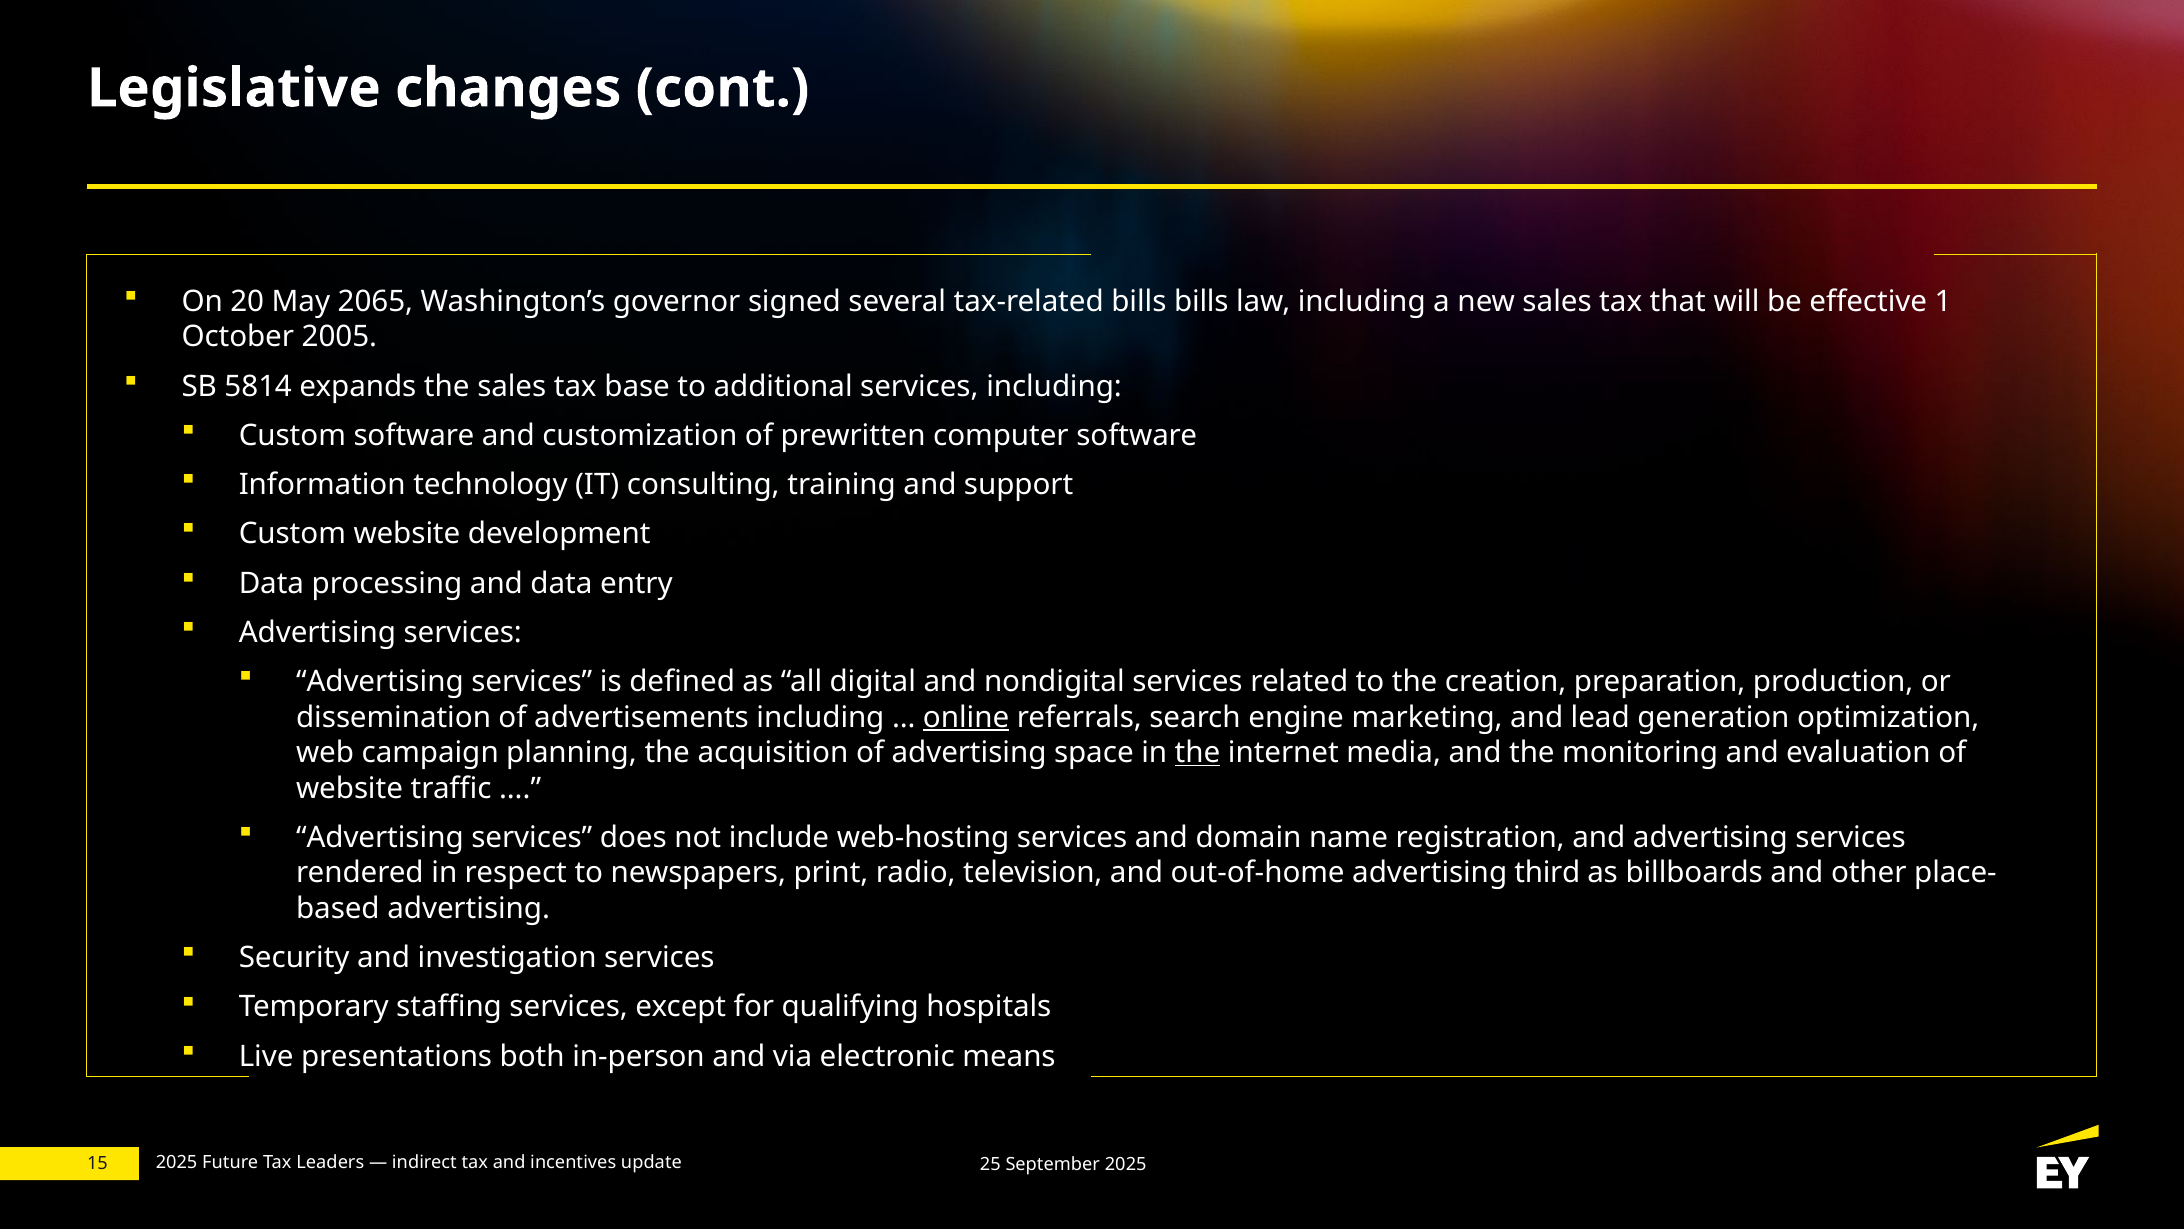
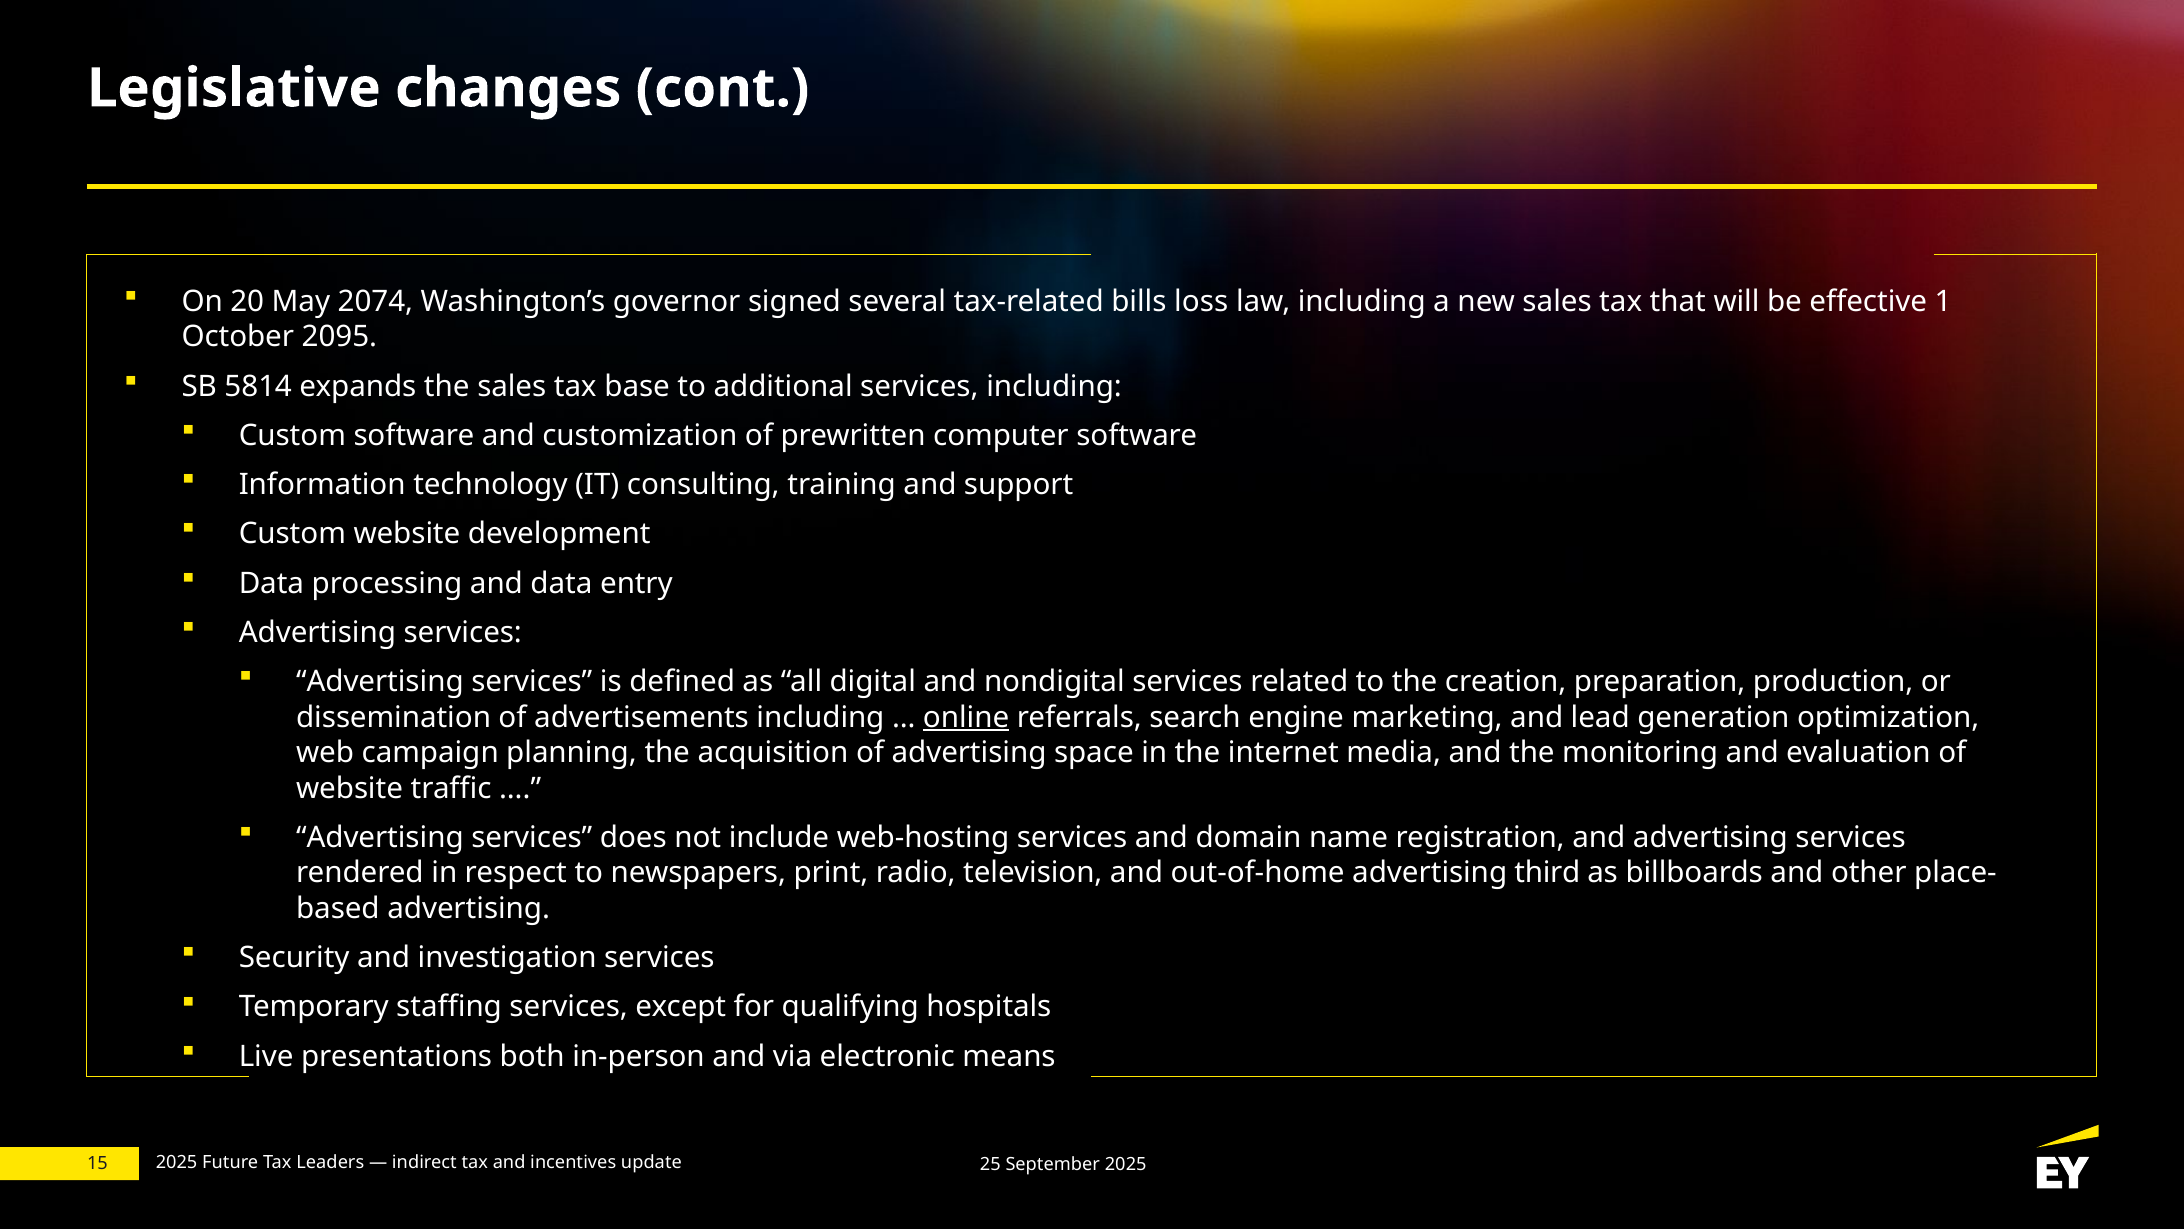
2065: 2065 -> 2074 (375, 302)
bills bills: bills -> loss (1201, 302)
2005: 2005 -> 2095 (339, 337)
the underline: present -> none (1197, 753)
